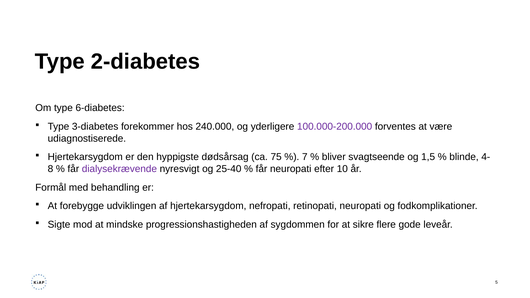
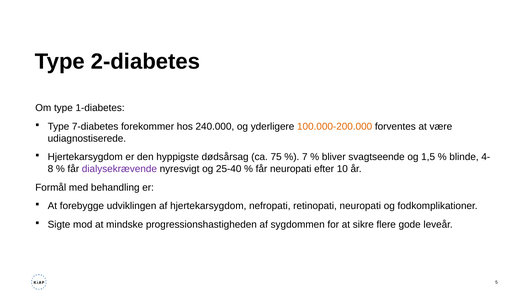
6-diabetes: 6-diabetes -> 1-diabetes (100, 108)
3-diabetes: 3-diabetes -> 7-diabetes (95, 127)
100.000-200.000 colour: purple -> orange (335, 127)
